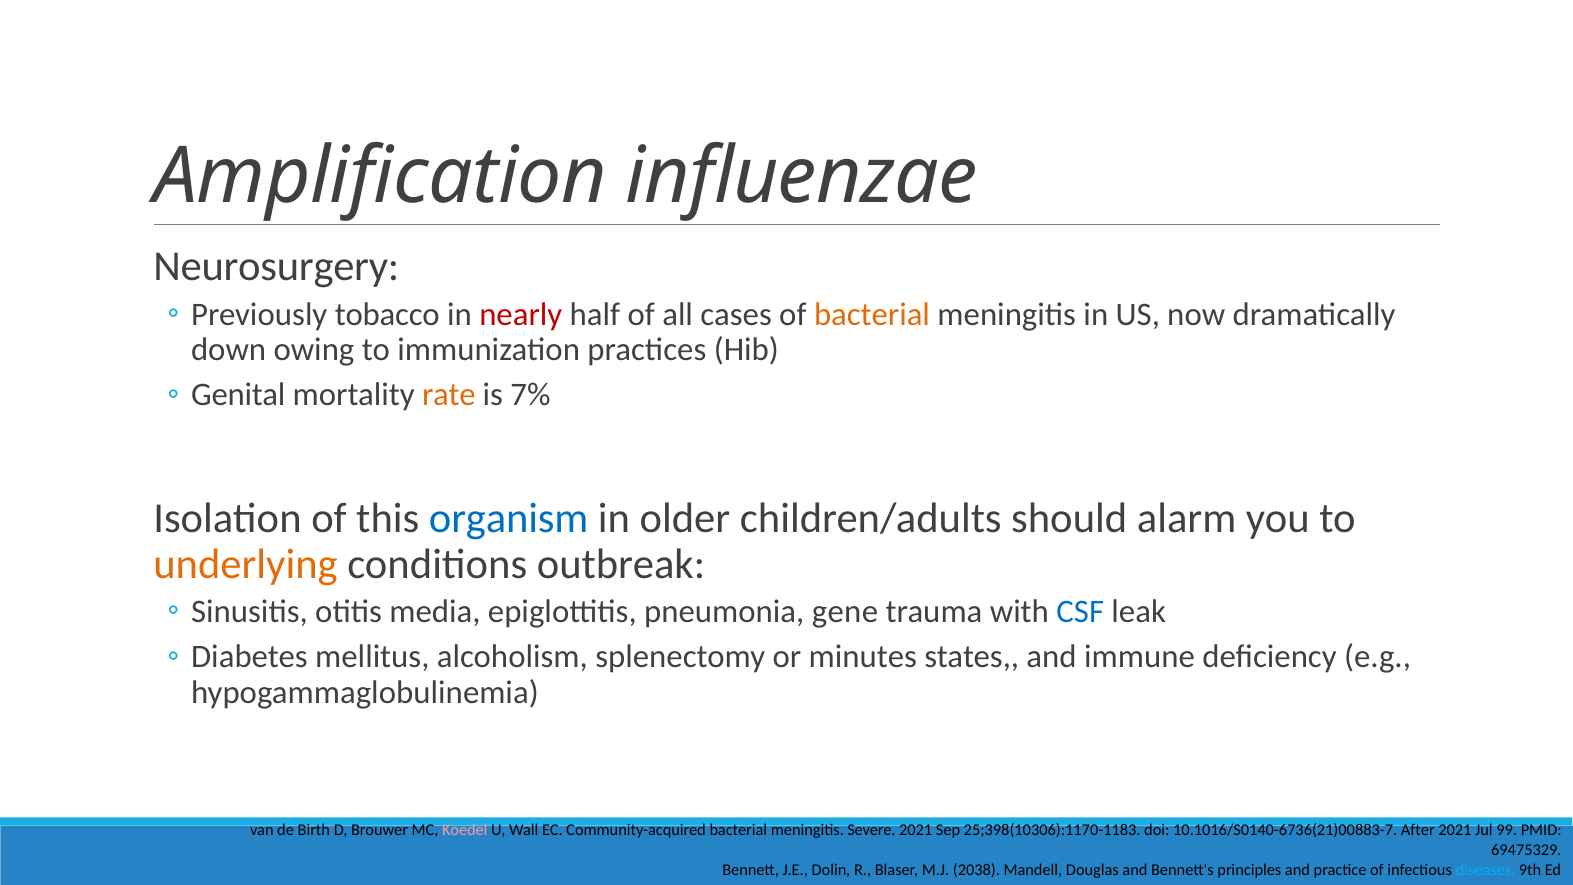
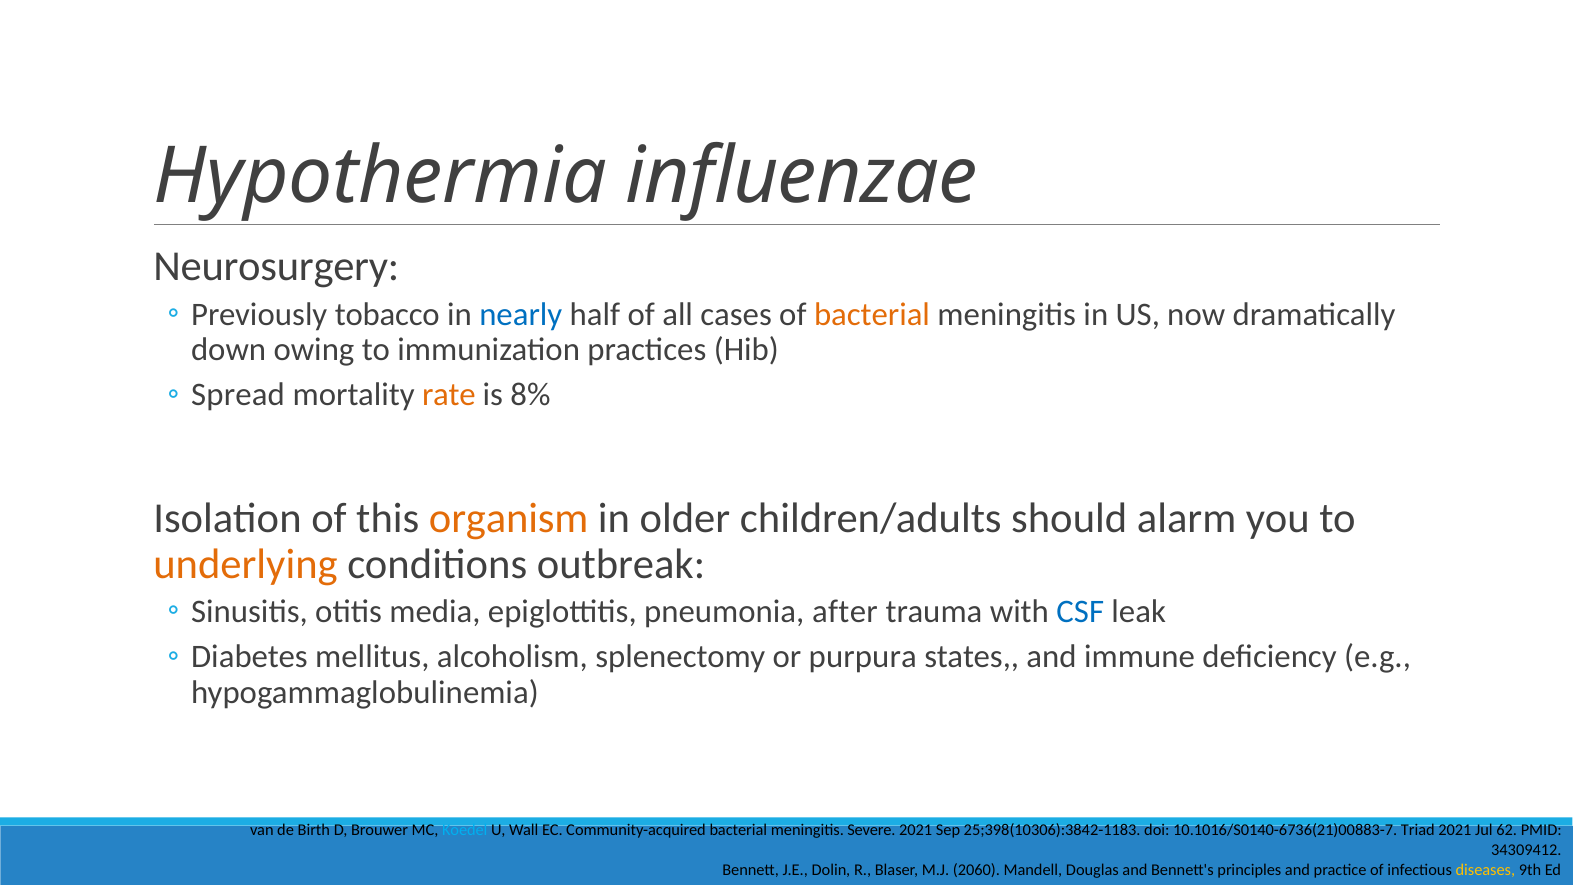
Amplification: Amplification -> Hypothermia (380, 176)
nearly colour: red -> blue (521, 314)
Genital: Genital -> Spread (238, 395)
7%: 7% -> 8% (530, 395)
organism colour: blue -> orange (509, 518)
gene: gene -> after (845, 611)
minutes: minutes -> purpura (863, 657)
Koedel colour: pink -> light blue (465, 830)
25;398(10306):1170-1183: 25;398(10306):1170-1183 -> 25;398(10306):3842-1183 (1052, 830)
After: After -> Triad (1418, 830)
99: 99 -> 62 (1507, 830)
69475329: 69475329 -> 34309412 (1526, 850)
2038: 2038 -> 2060 (976, 869)
diseases colour: light blue -> yellow (1485, 869)
